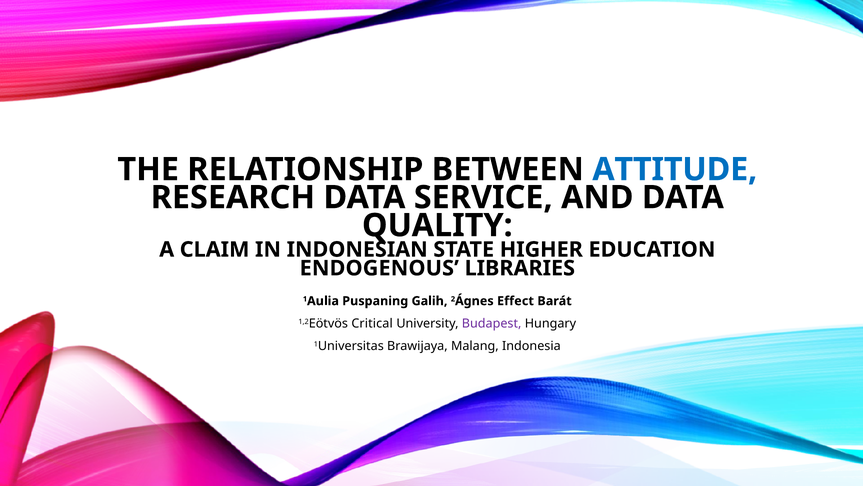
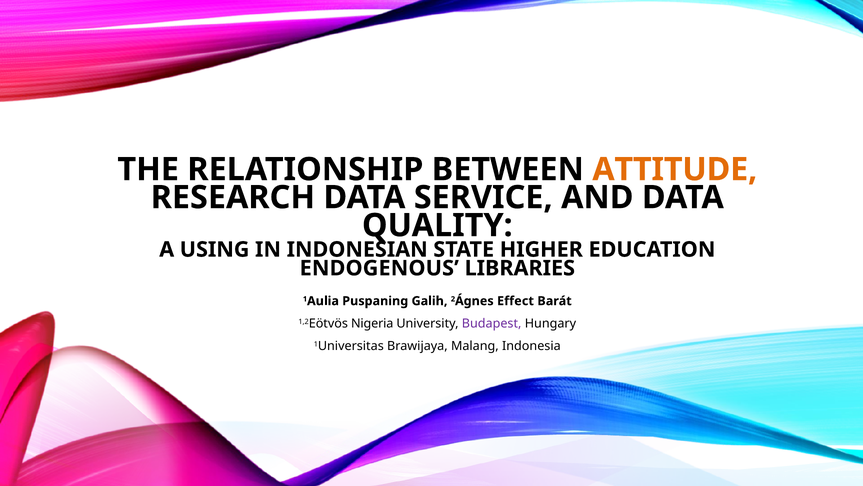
ATTITUDE colour: blue -> orange (675, 169)
CLAIM: CLAIM -> USING (215, 249)
Critical: Critical -> Nigeria (372, 323)
